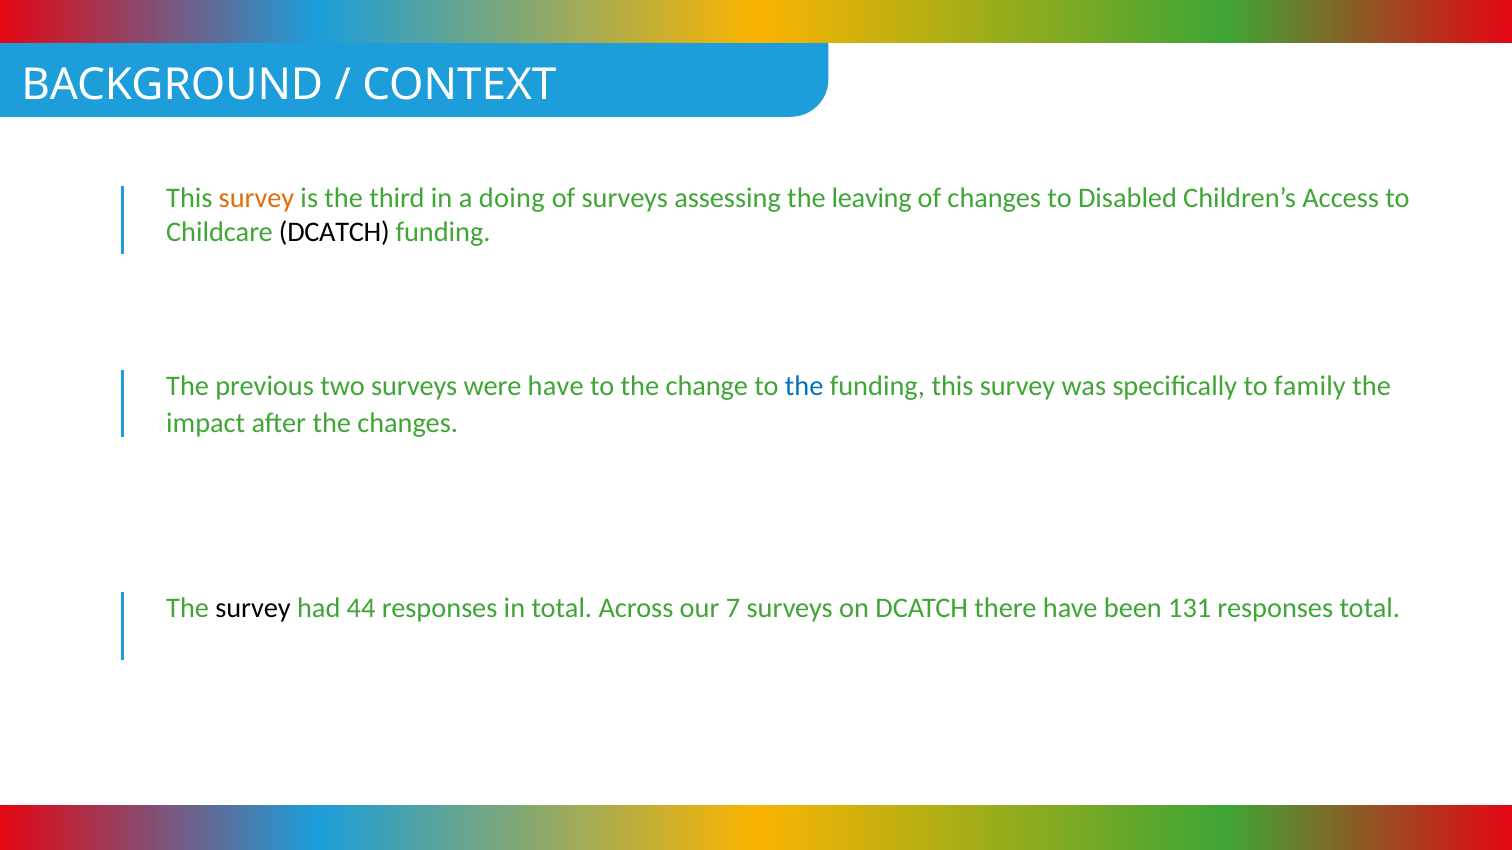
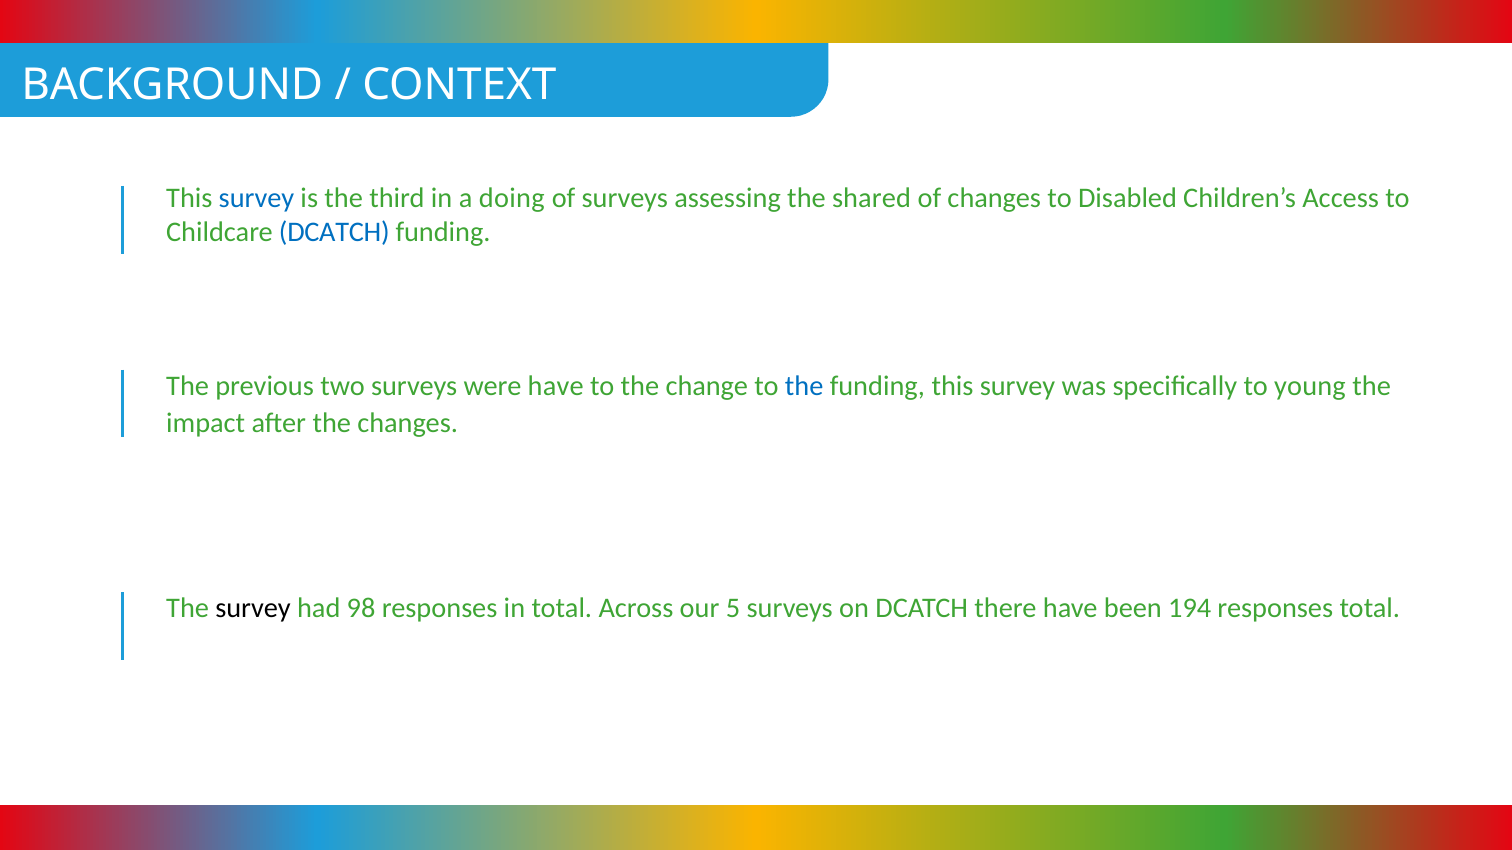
survey colour: orange -> blue (256, 198)
leaving: leaving -> shared (872, 198)
DCATCH colour: black -> blue (334, 232)
family: family -> young (1310, 387)
44: 44 -> 98 (361, 608)
7: 7 -> 5 (733, 608)
131: 131 -> 194 (1190, 608)
